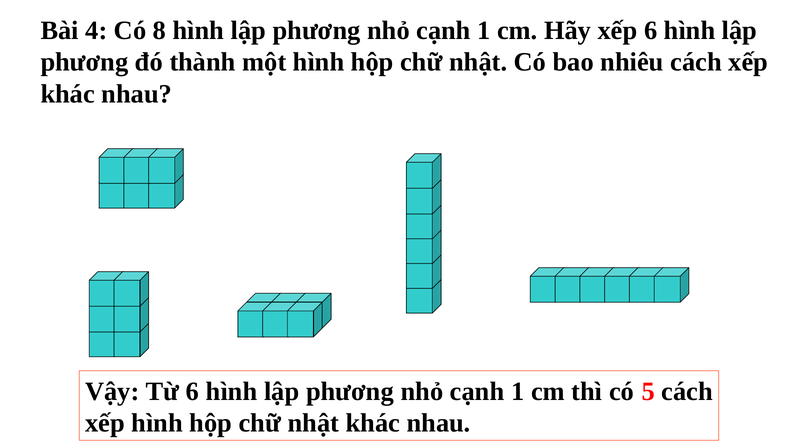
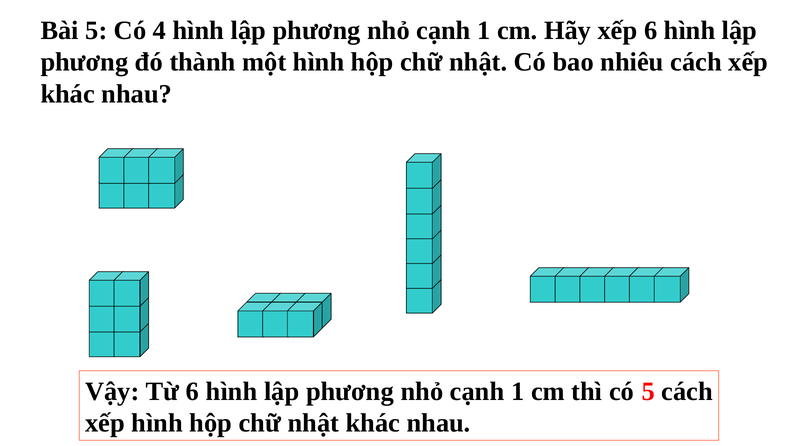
Bài 4: 4 -> 5 (96, 31)
8: 8 -> 4 (159, 31)
